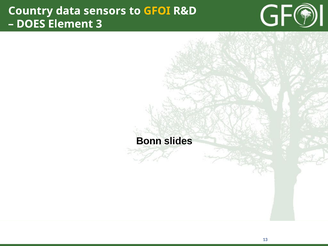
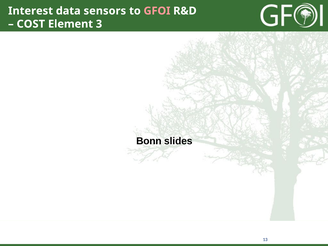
Country: Country -> Interest (31, 11)
GFOI colour: yellow -> pink (157, 11)
DOES: DOES -> COST (31, 24)
